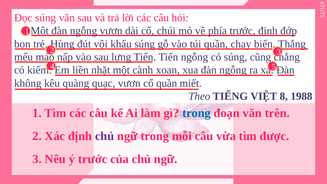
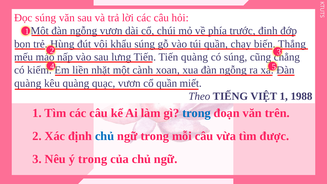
Tiến ngỗng: ngỗng -> quàng (194, 57)
không: không -> quàng (28, 83)
VIỆT 8: 8 -> 1 (284, 96)
chủ colour: purple -> blue (105, 136)
ý trước: trước -> trong (93, 159)
